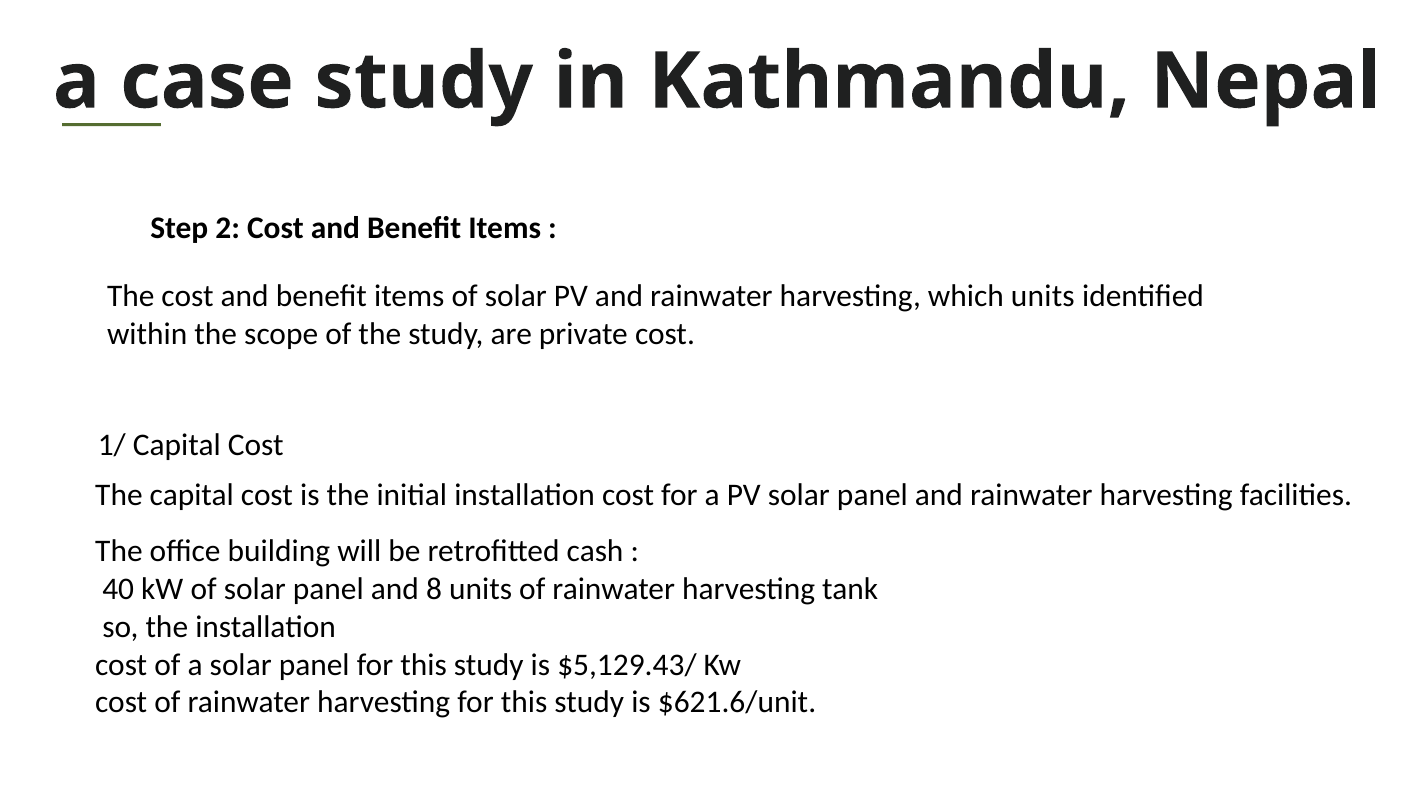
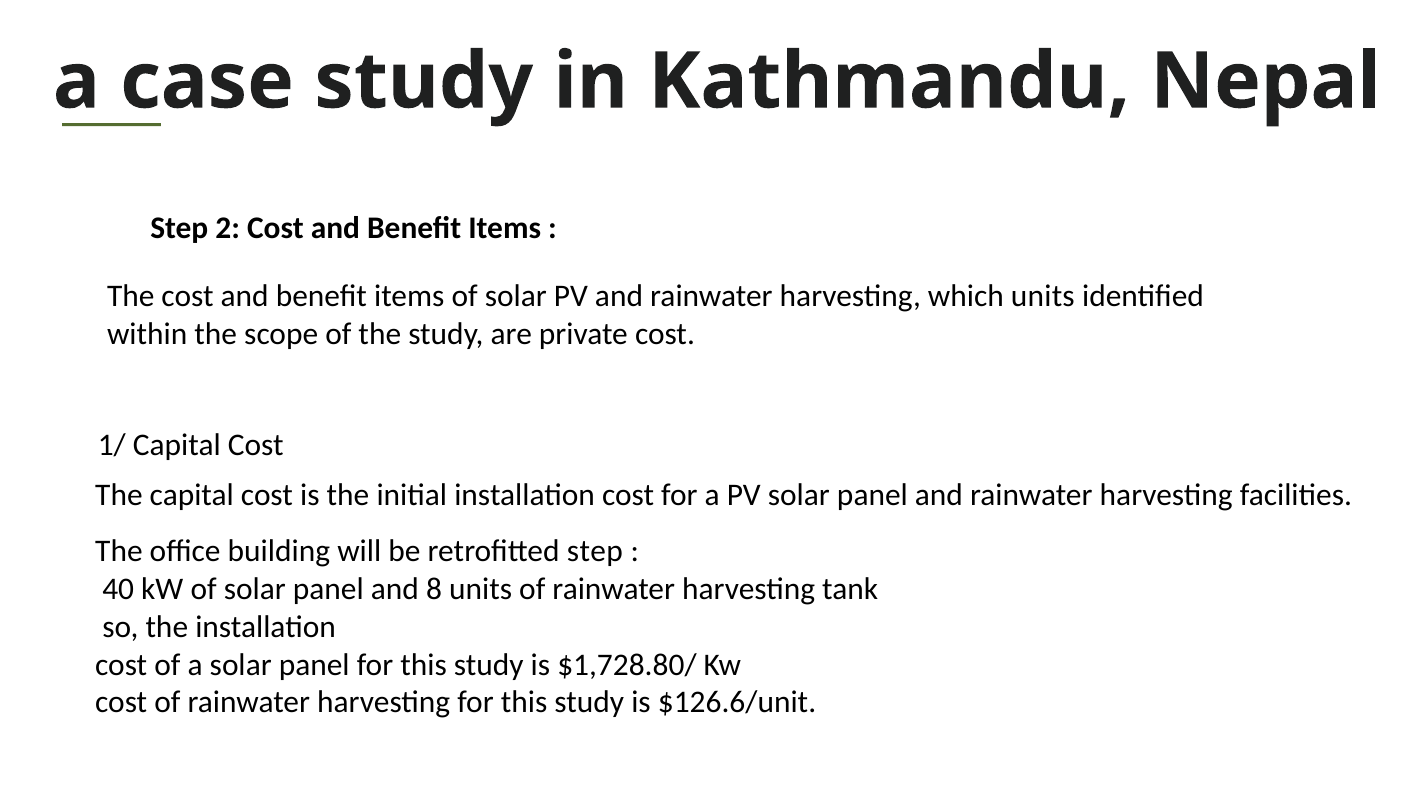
retrofitted cash: cash -> step (595, 551)
$5,129.43/: $5,129.43/ -> $1,728.80/ (627, 665)
$621.6/unit: $621.6/unit -> $126.6/unit (737, 702)
